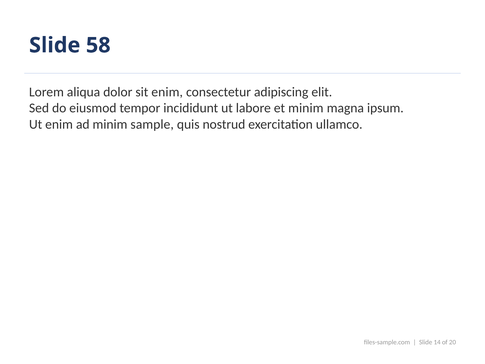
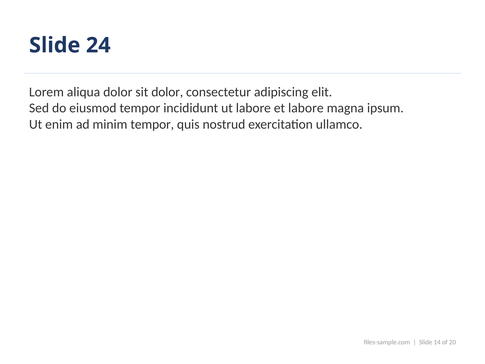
58: 58 -> 24 (98, 45)
sit enim: enim -> dolor (167, 92)
et minim: minim -> labore (306, 108)
minim sample: sample -> tempor (152, 124)
